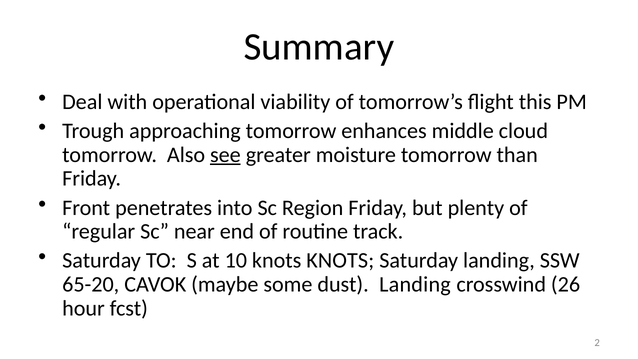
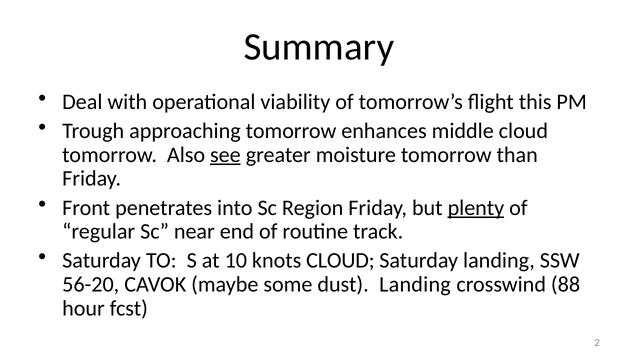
plenty underline: none -> present (476, 208)
knots KNOTS: KNOTS -> CLOUD (340, 261)
65-20: 65-20 -> 56-20 (91, 284)
26: 26 -> 88 (566, 284)
